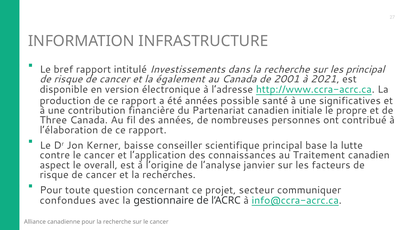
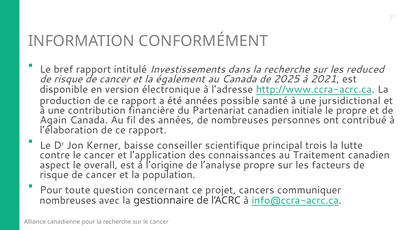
INFRASTRUCTURE: INFRASTRUCTURE -> CONFORMÉMENT (203, 41)
les principal: principal -> reduced (365, 70)
2001: 2001 -> 2025 (286, 79)
significatives: significatives -> jursidictional (350, 101)
Three: Three -> Again (53, 121)
base: base -> trois (316, 146)
l’analyse janvier: janvier -> propre (259, 165)
recherches: recherches -> population (169, 175)
secteur: secteur -> cancers (257, 191)
confondues: confondues -> nombreuses (68, 201)
